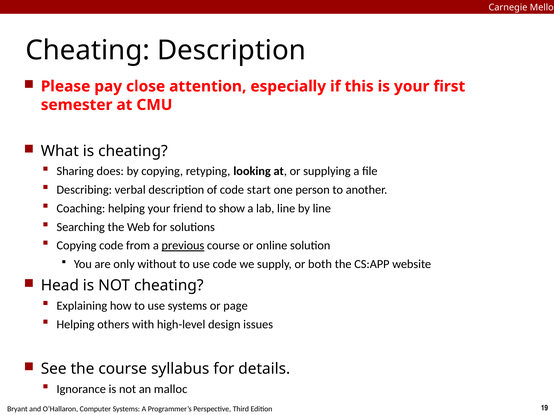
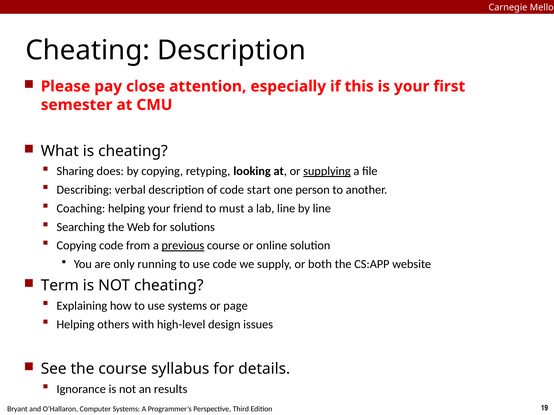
supplying underline: none -> present (327, 171)
show: show -> must (232, 209)
without: without -> running (157, 264)
Head: Head -> Term (60, 286)
malloc: malloc -> results (171, 390)
